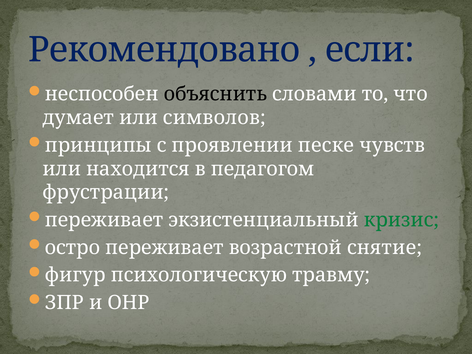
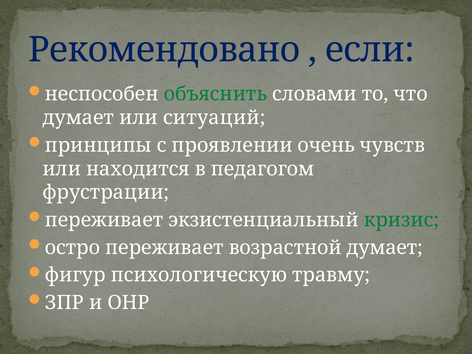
объяснить colour: black -> green (215, 94)
символов: символов -> ситуаций (214, 118)
песке: песке -> очень (326, 145)
возрастной снятие: снятие -> думает (385, 248)
